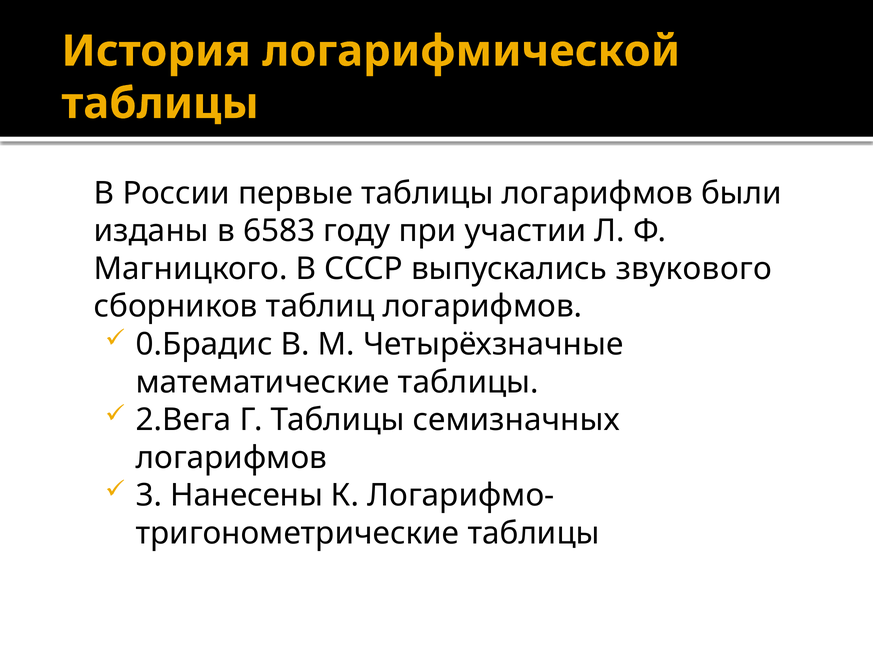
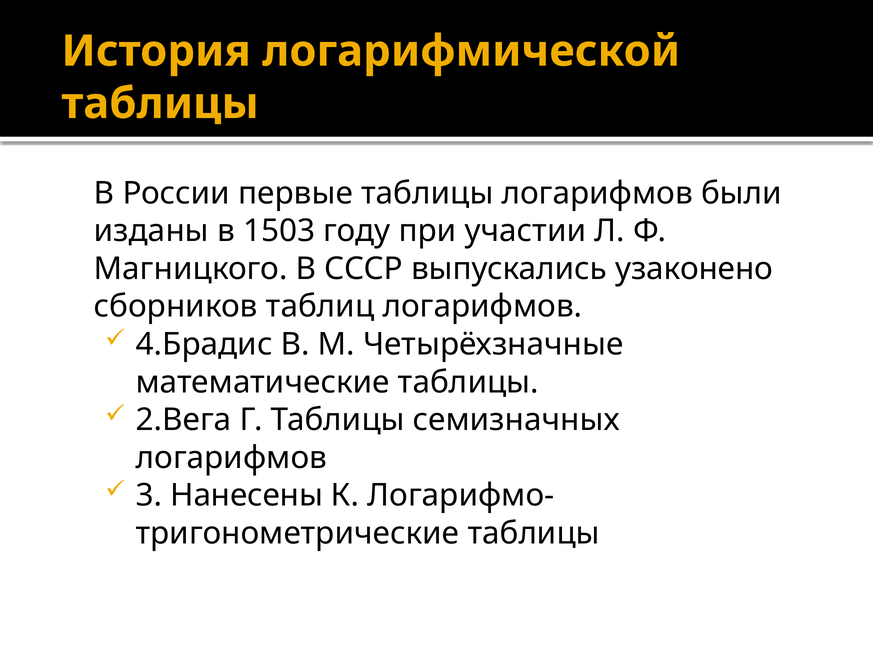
6583: 6583 -> 1503 (279, 231)
звукового: звукового -> узаконено (694, 269)
0.Брадис: 0.Брадис -> 4.Брадис (204, 345)
